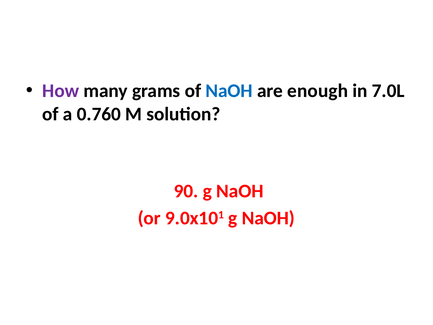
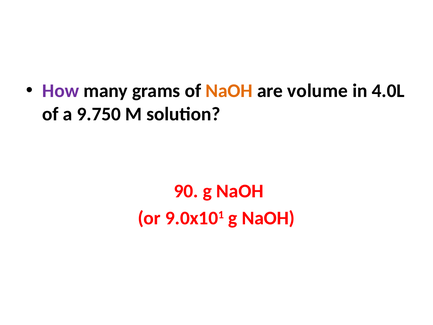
NaOH colour: blue -> orange (229, 91)
enough: enough -> volume (318, 91)
7.0L: 7.0L -> 4.0L (388, 91)
0.760: 0.760 -> 9.750 (99, 114)
